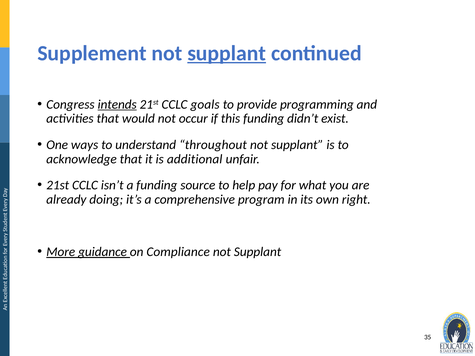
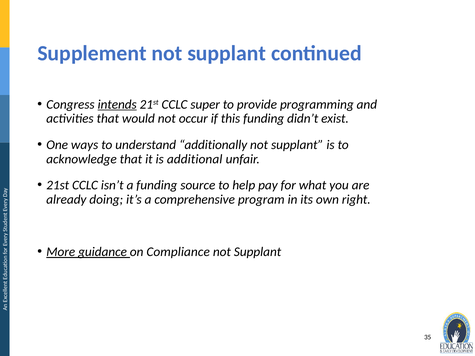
supplant underline: present -> none (227, 53)
goals: goals -> super (205, 104)
throughout: throughout -> additionally (213, 145)
